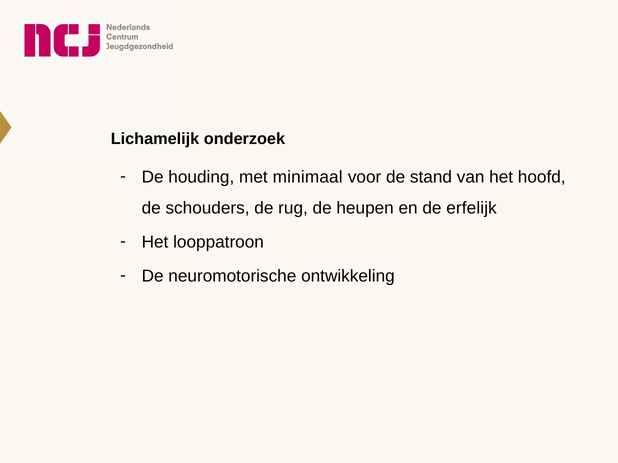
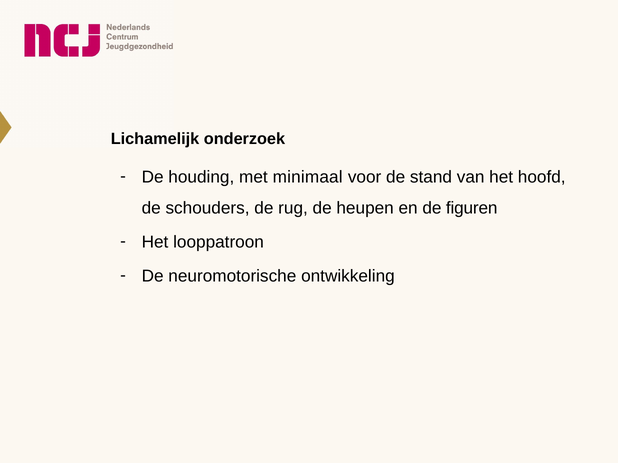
erfelijk: erfelijk -> figuren (472, 208)
